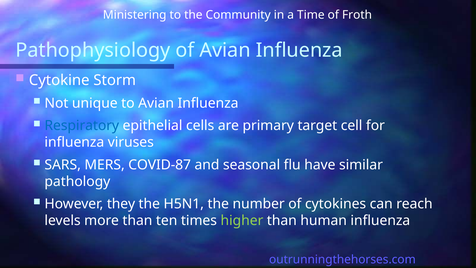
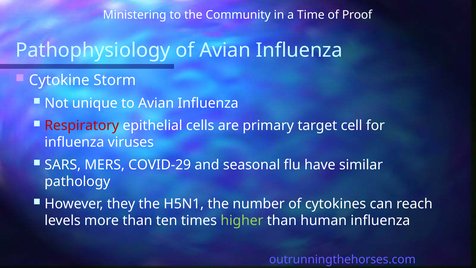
Froth: Froth -> Proof (357, 15)
Respiratory colour: blue -> red (82, 126)
COVID-87: COVID-87 -> COVID-29 (160, 165)
